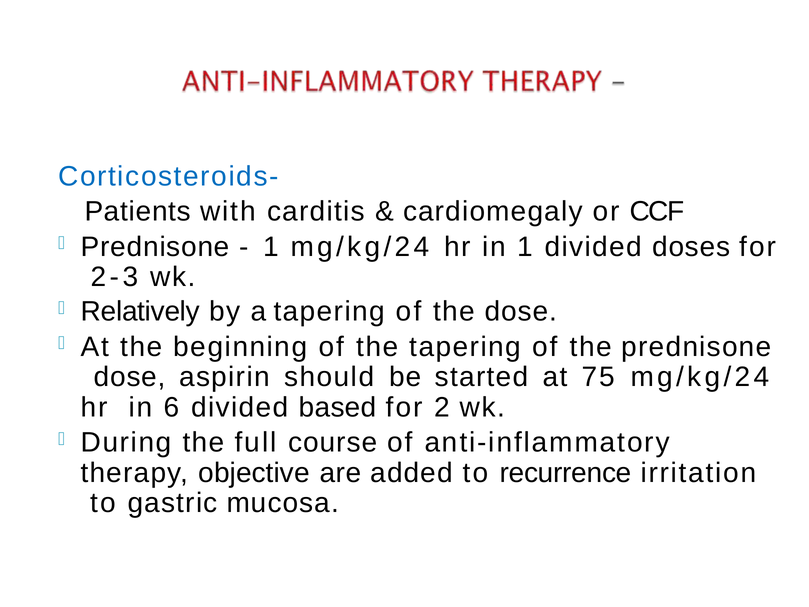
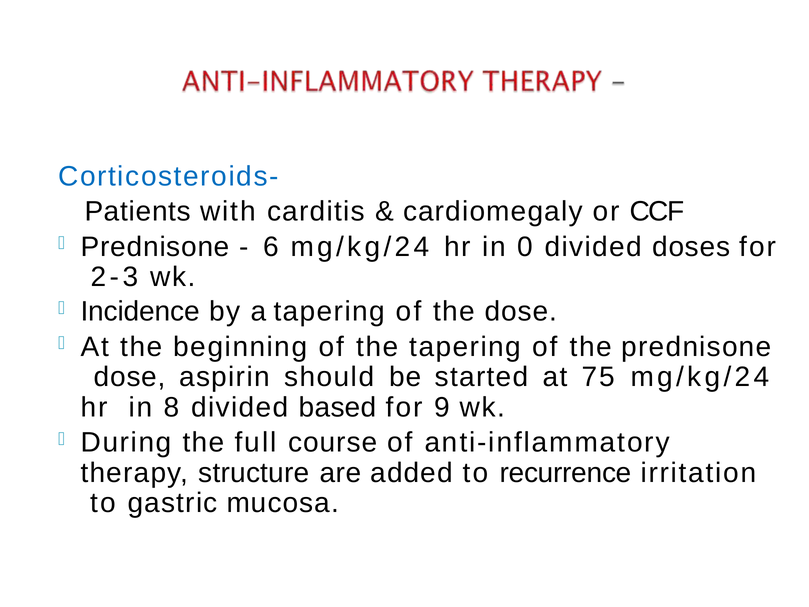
1: 1 -> 6 (271, 247)
in 1: 1 -> 0 (525, 247)
Relatively: Relatively -> Incidence (140, 311)
6: 6 -> 8 (172, 407)
2: 2 -> 9 (442, 407)
objective: objective -> structure (254, 473)
